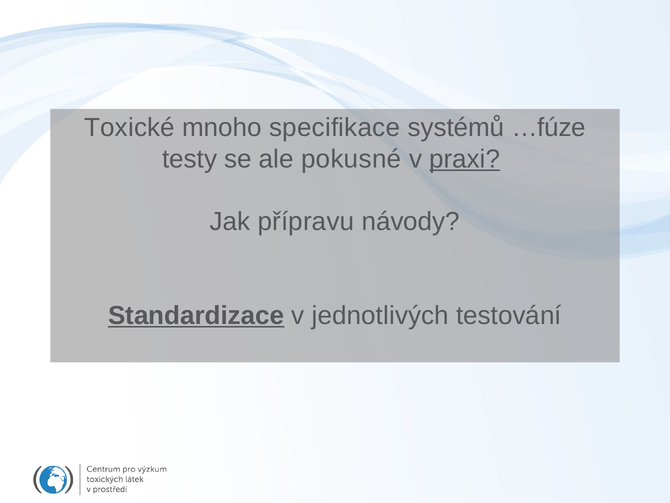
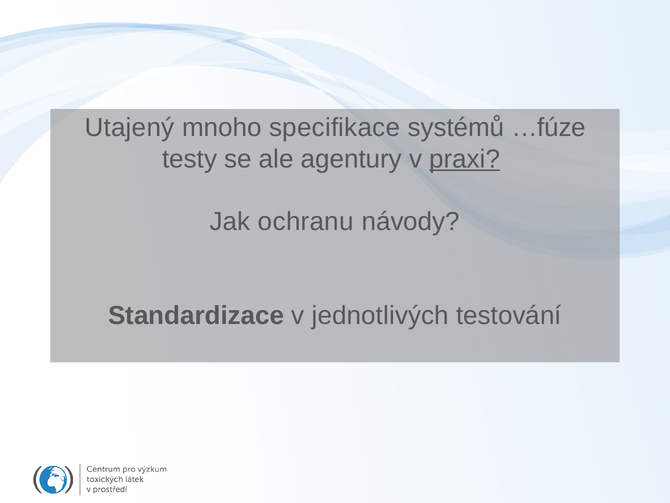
Toxické: Toxické -> Utajený (130, 128)
pokusné: pokusné -> agentury (351, 159)
přípravu: přípravu -> ochranu (306, 222)
Standardizace underline: present -> none (196, 315)
